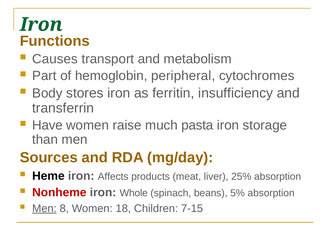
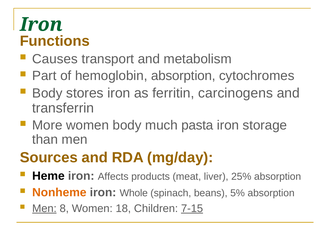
hemoglobin peripheral: peripheral -> absorption (183, 76)
insufficiency: insufficiency -> carcinogens (236, 93)
Have: Have -> More (47, 125)
women raise: raise -> body (127, 125)
Nonheme colour: red -> orange (59, 193)
7-15 underline: none -> present (192, 209)
